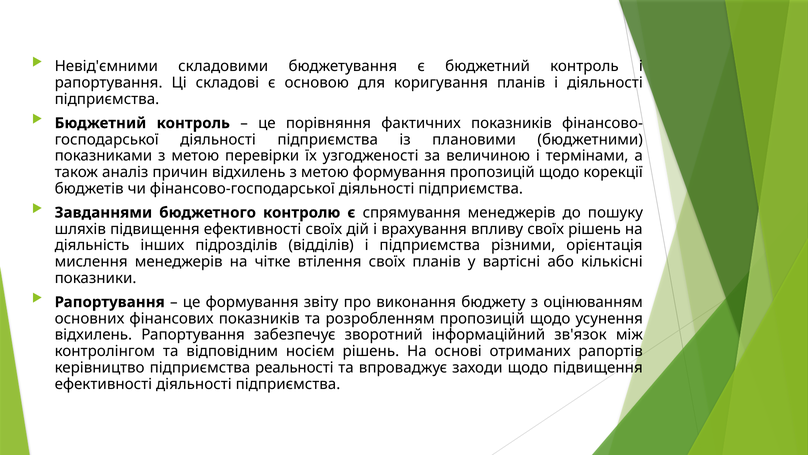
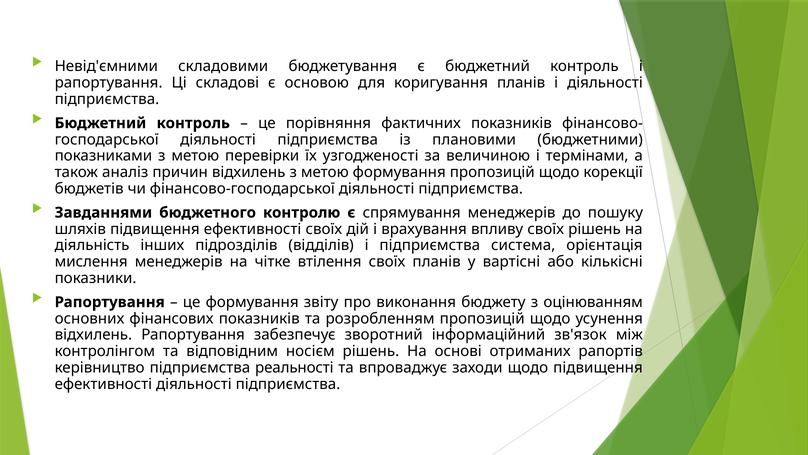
різними: різними -> система (523, 245)
